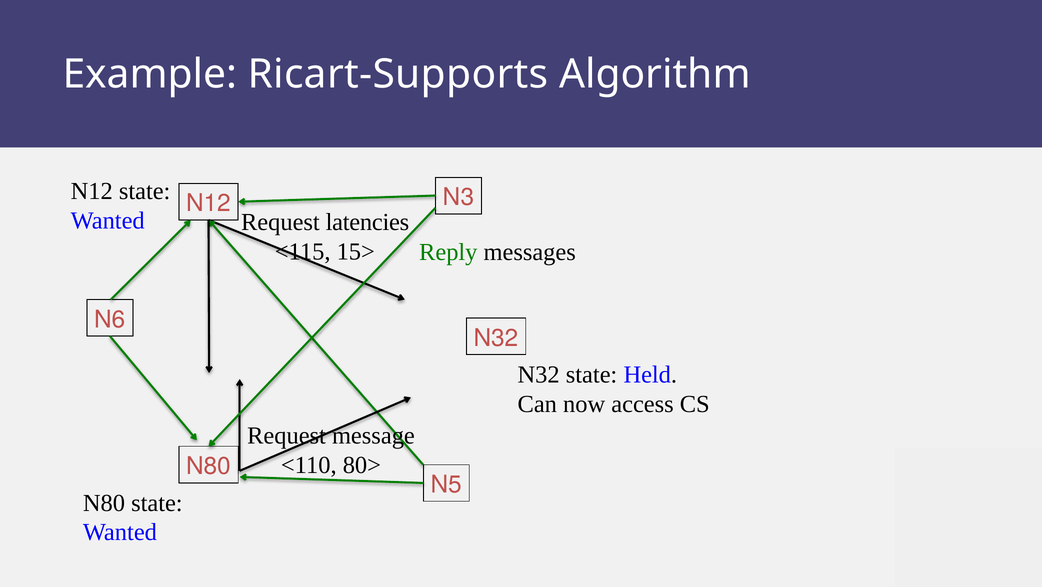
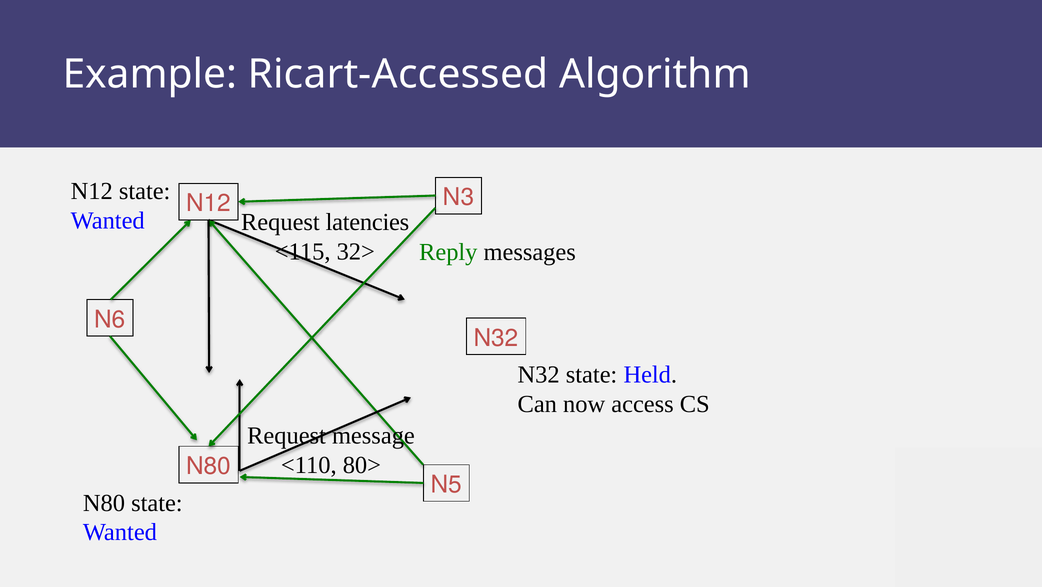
Ricart-Supports: Ricart-Supports -> Ricart-Accessed (398, 74)
15>: 15> -> 32> (356, 252)
